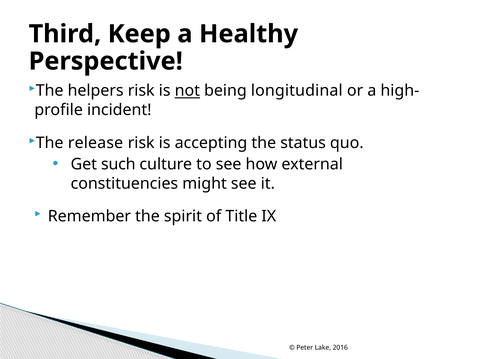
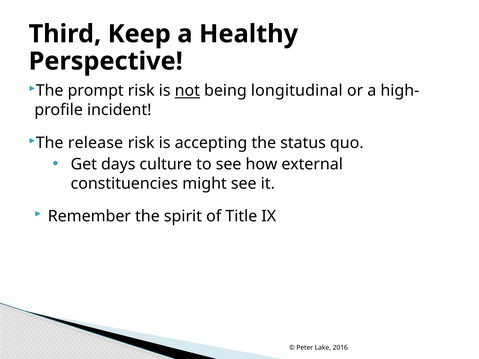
helpers: helpers -> prompt (96, 91)
such: such -> days (118, 164)
